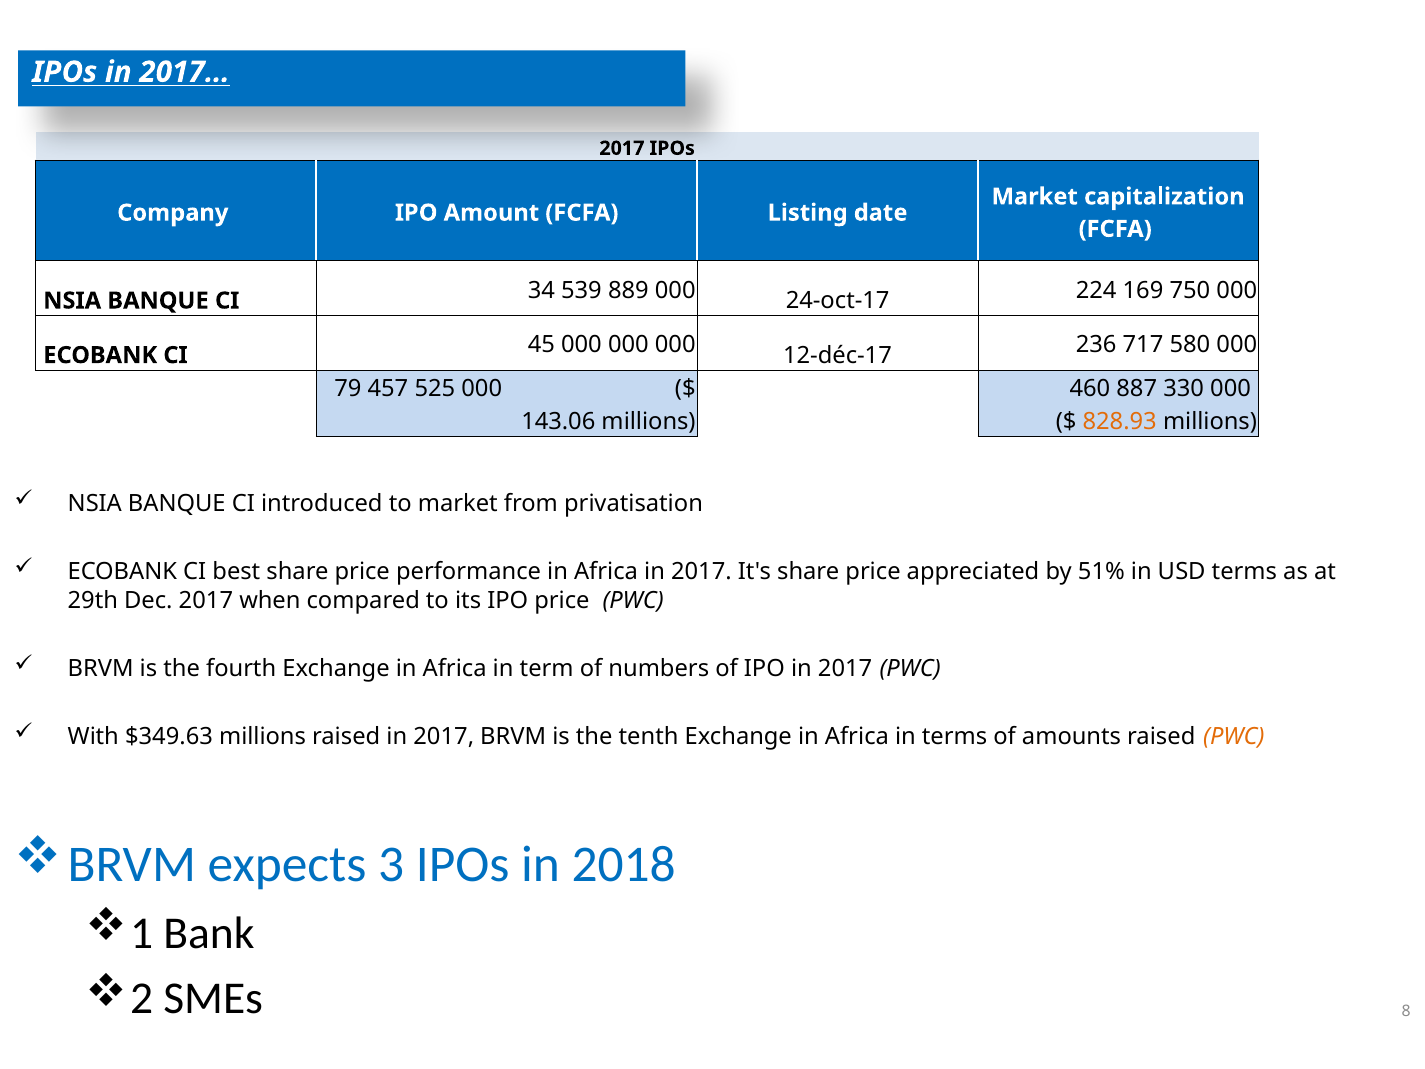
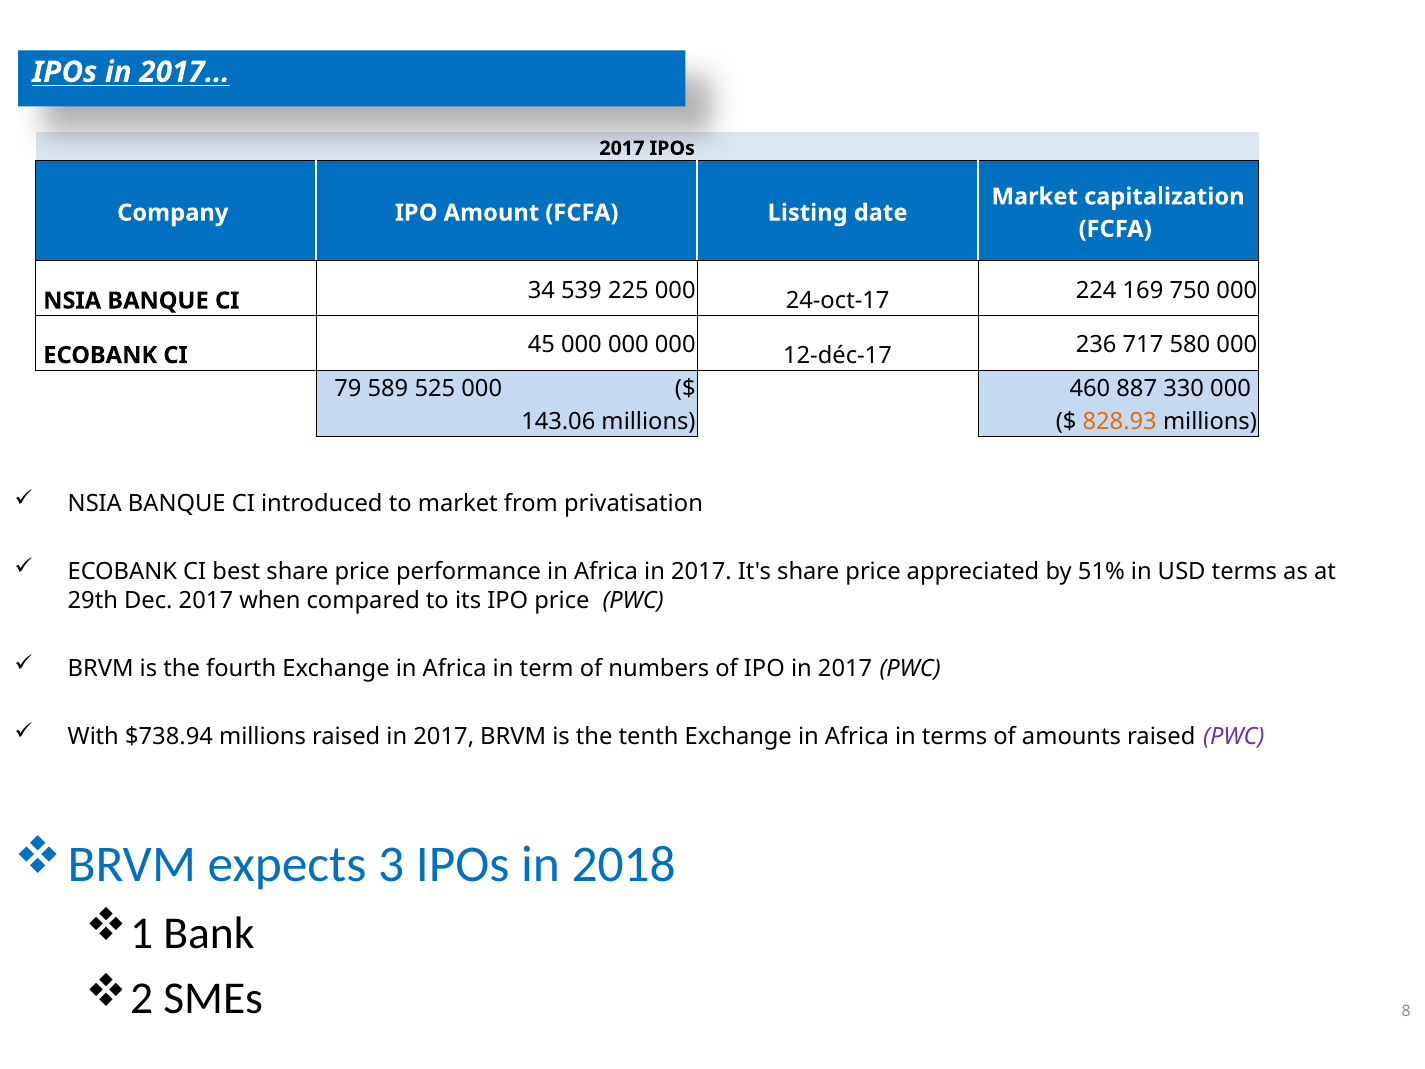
889: 889 -> 225 (628, 290)
457: 457 -> 589 (388, 389)
$349.63: $349.63 -> $738.94 (169, 736)
PWC colour: orange -> purple (1234, 736)
